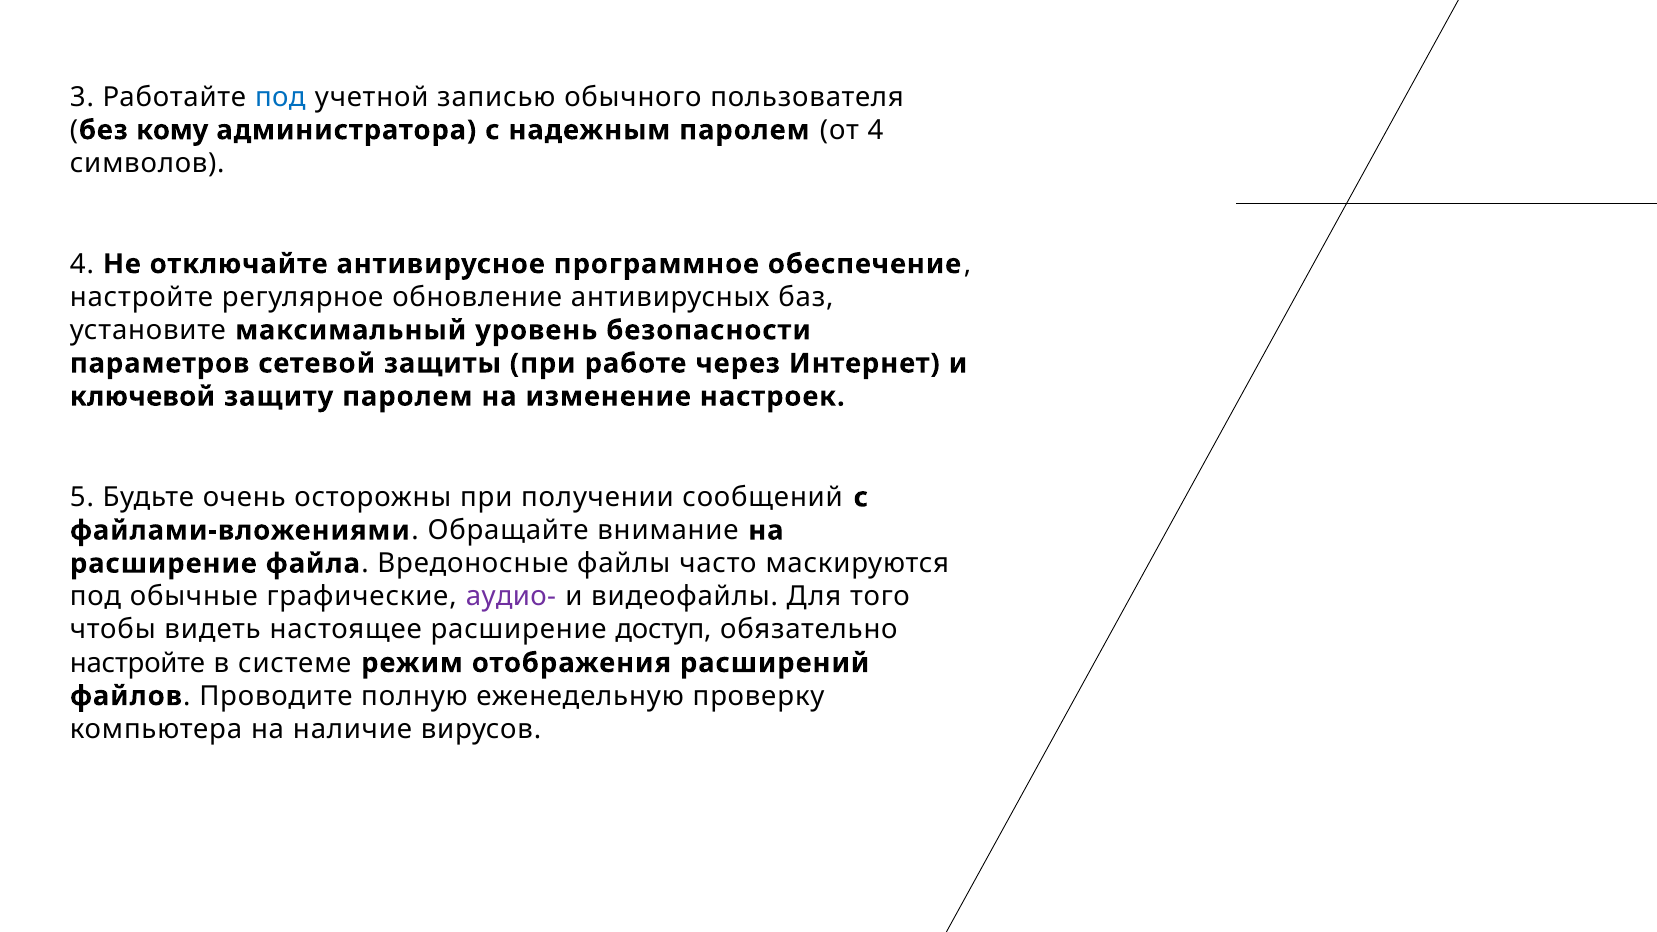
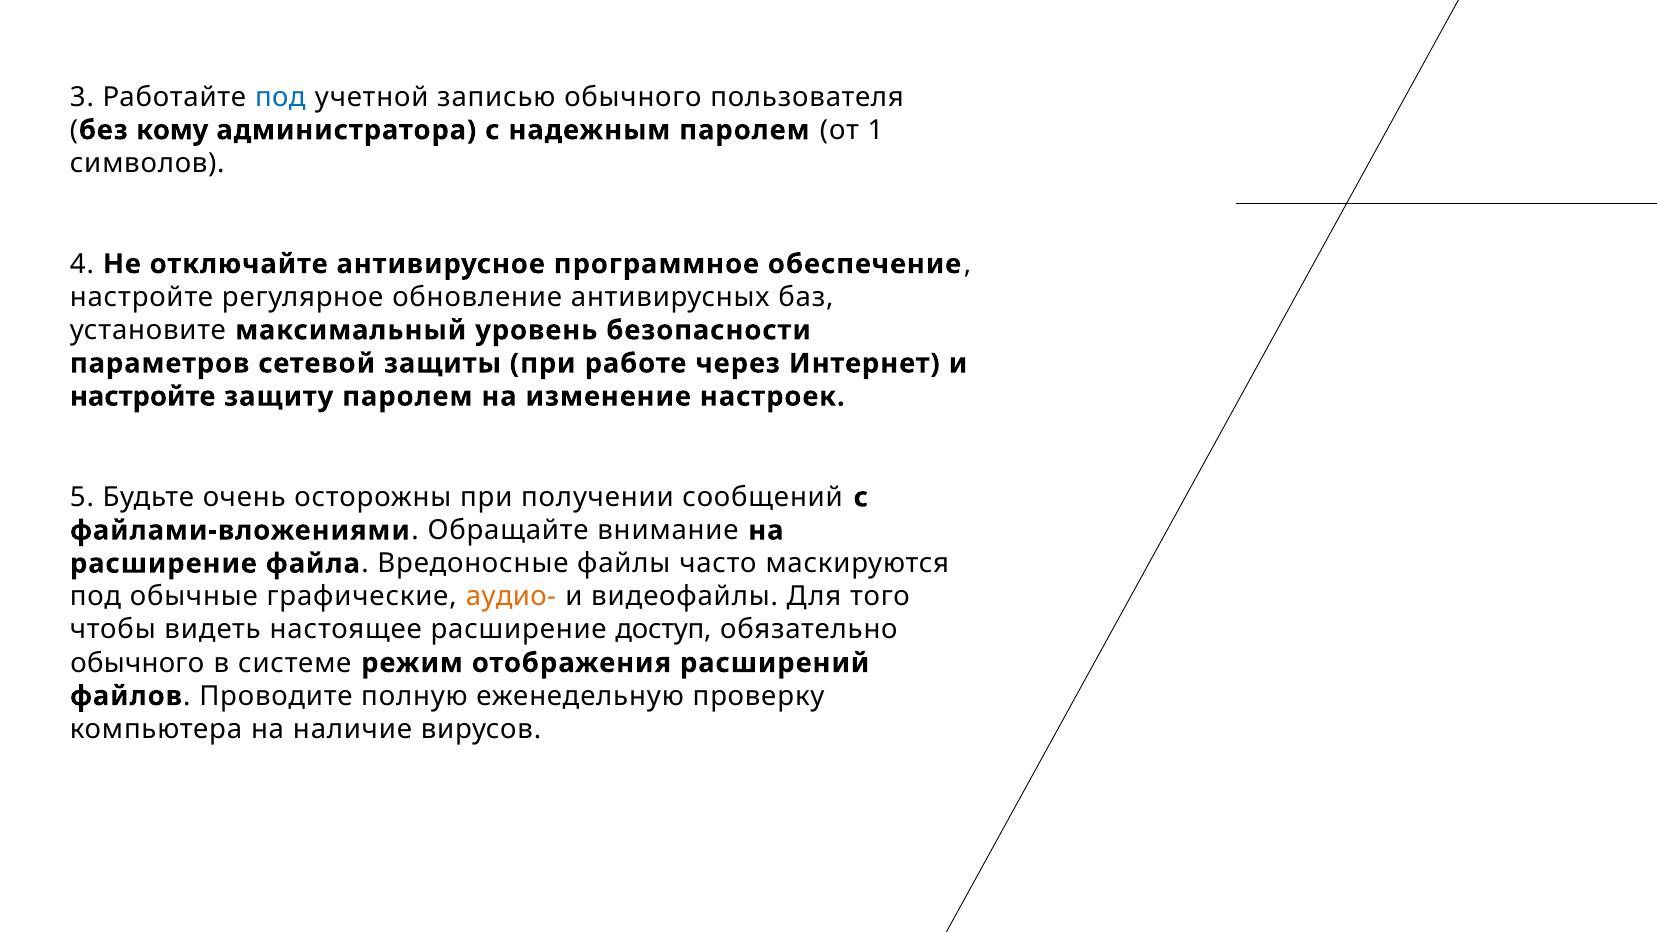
от 4: 4 -> 1 (876, 130)
ключевой: ключевой -> настройте (143, 397)
аудио- colour: purple -> orange (511, 597)
настройте: настройте -> обычного (137, 663)
